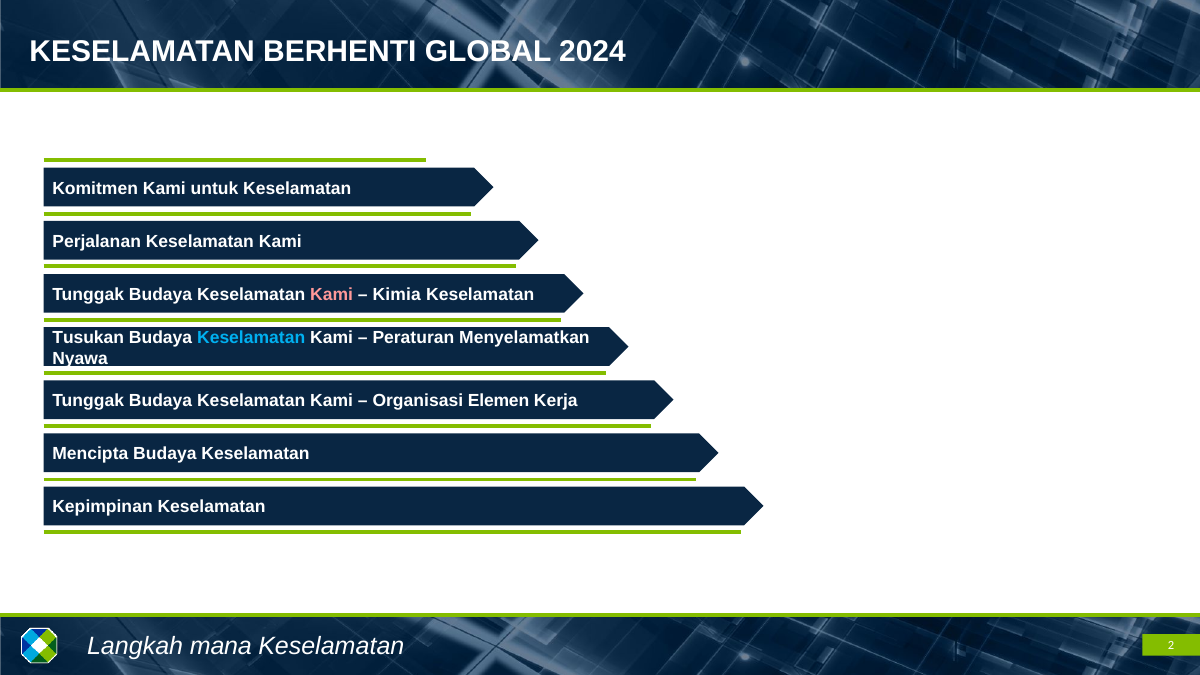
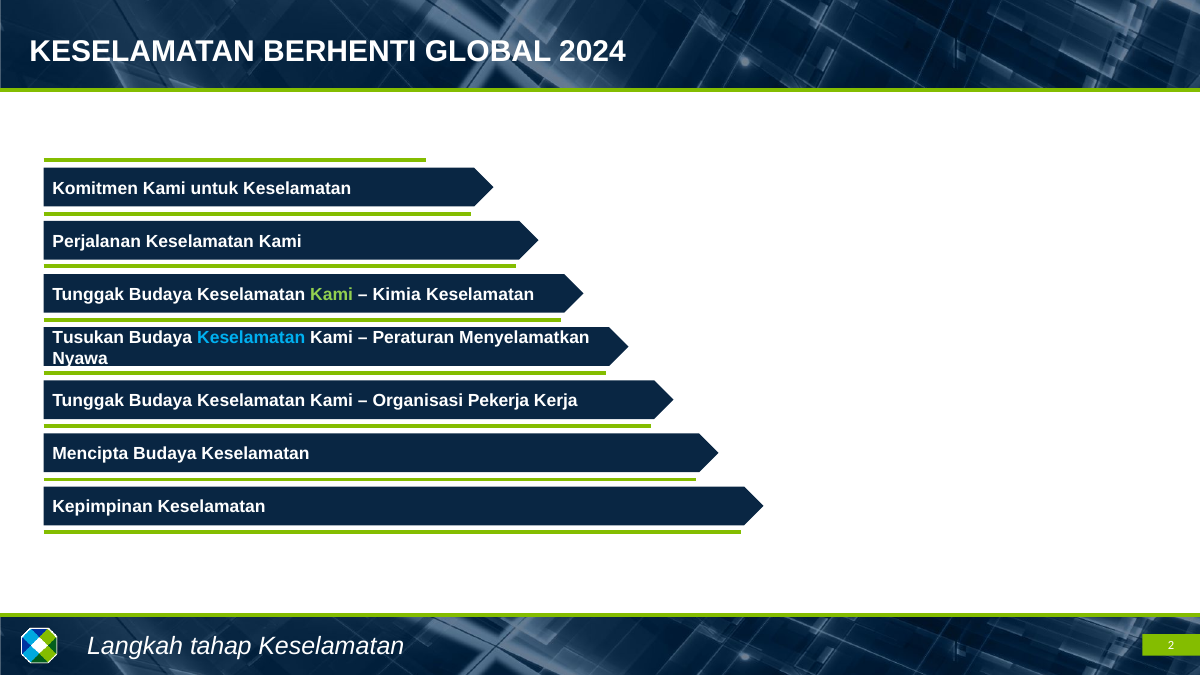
Kami colour: pink -> light green (332, 295)
Elemen: Elemen -> Pekerja (499, 401)
mana: mana -> tahap (221, 646)
